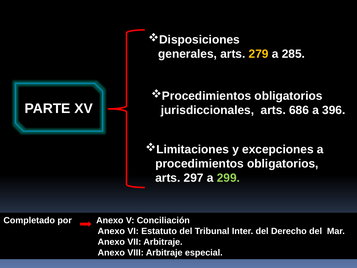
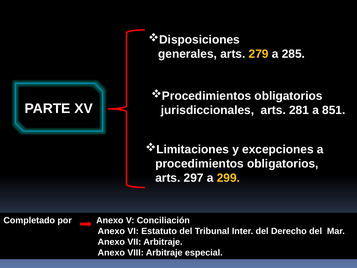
686: 686 -> 281 (299, 110)
396: 396 -> 851 (334, 110)
299 colour: light green -> yellow (228, 178)
